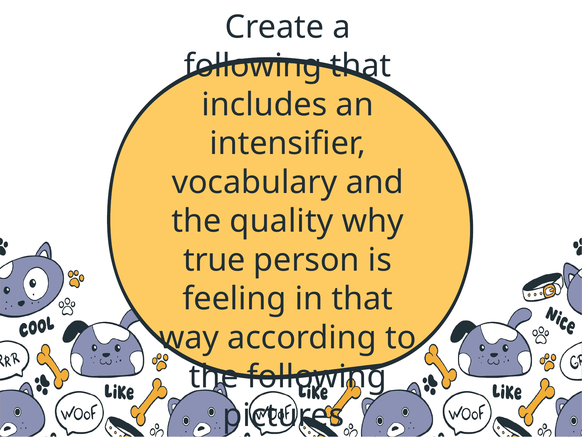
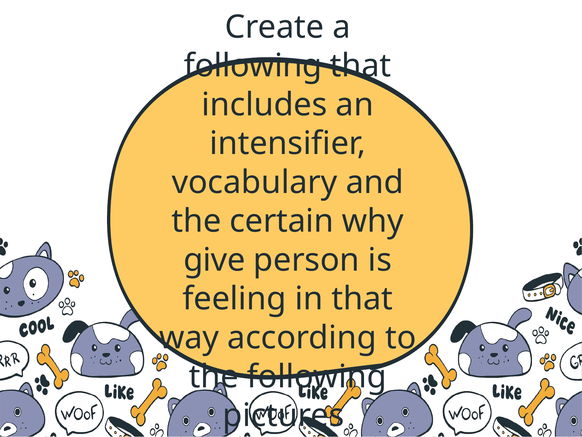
quality: quality -> certain (282, 221)
true: true -> give (214, 260)
